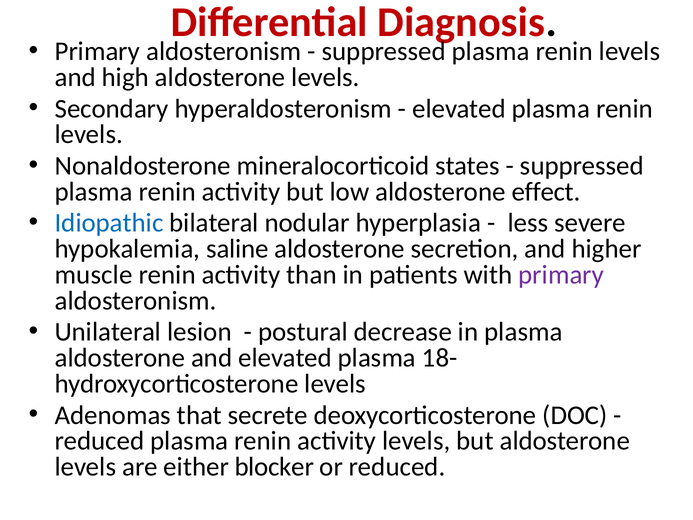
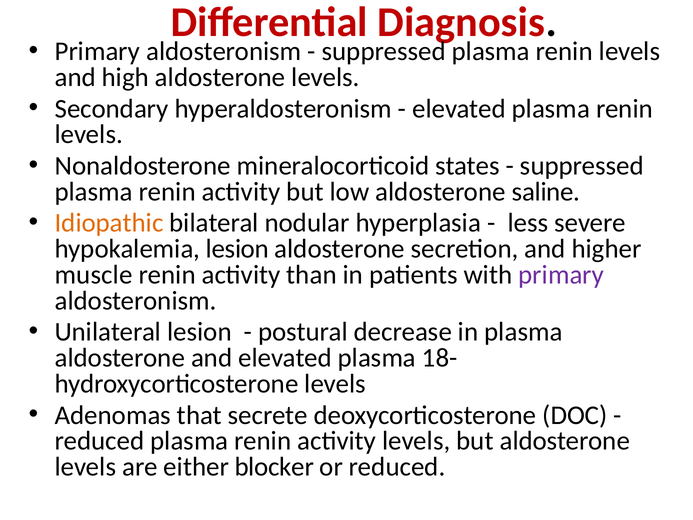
effect: effect -> saline (546, 192)
Idiopathic colour: blue -> orange (109, 223)
hypokalemia saline: saline -> lesion (237, 249)
